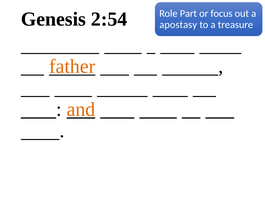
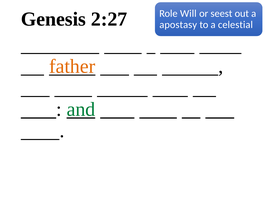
Part: Part -> Will (188, 14)
focus: focus -> seest (221, 14)
2:54: 2:54 -> 2:27 (109, 19)
treasure: treasure -> celestial (235, 25)
and colour: orange -> green (81, 109)
